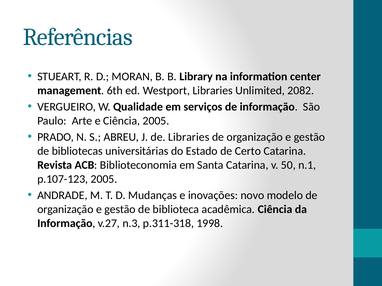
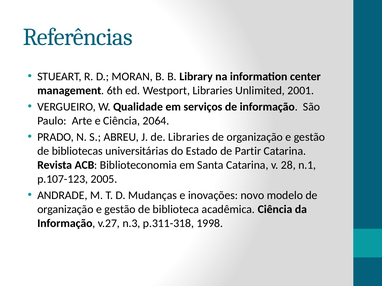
2082: 2082 -> 2001 (301, 91)
Ciência 2005: 2005 -> 2064 (156, 121)
Certo: Certo -> Partir (248, 151)
50: 50 -> 28 (288, 165)
